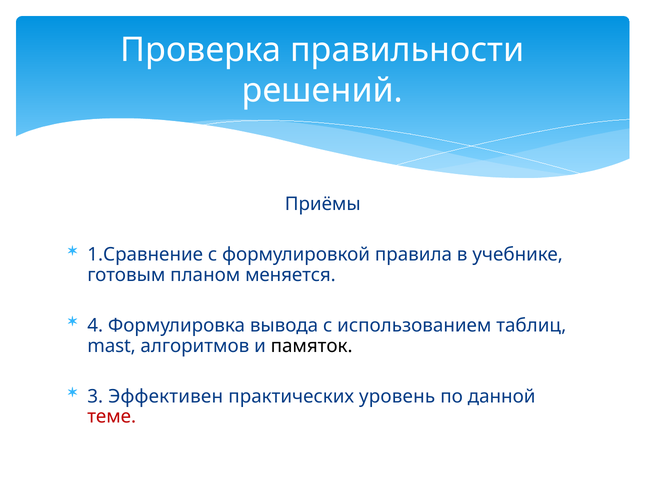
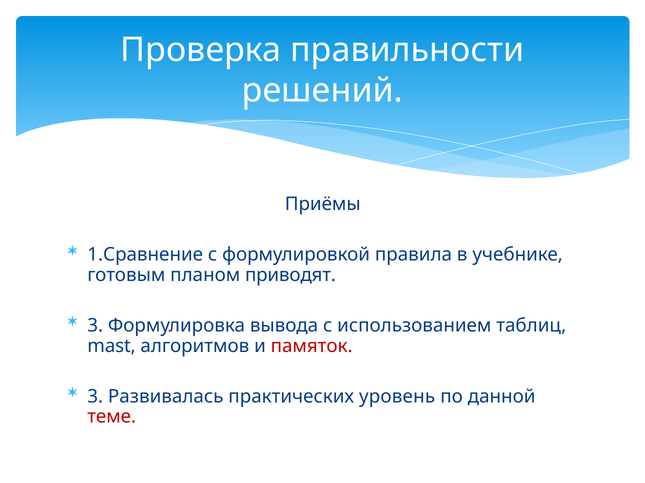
меняется: меняется -> приводят (290, 275)
4: 4 -> 3 (95, 326)
памяток colour: black -> red (312, 346)
Эффективен: Эффективен -> Развивалась (166, 397)
